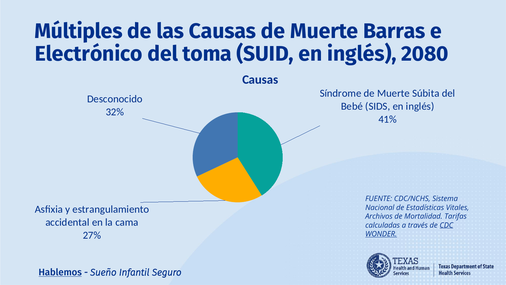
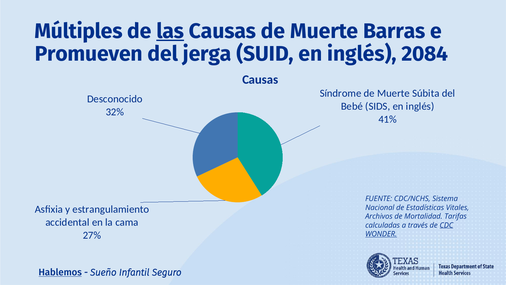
las underline: none -> present (170, 31)
Electrónico: Electrónico -> Promueven (89, 54)
toma: toma -> jerga (207, 54)
2080: 2080 -> 2084 (425, 54)
